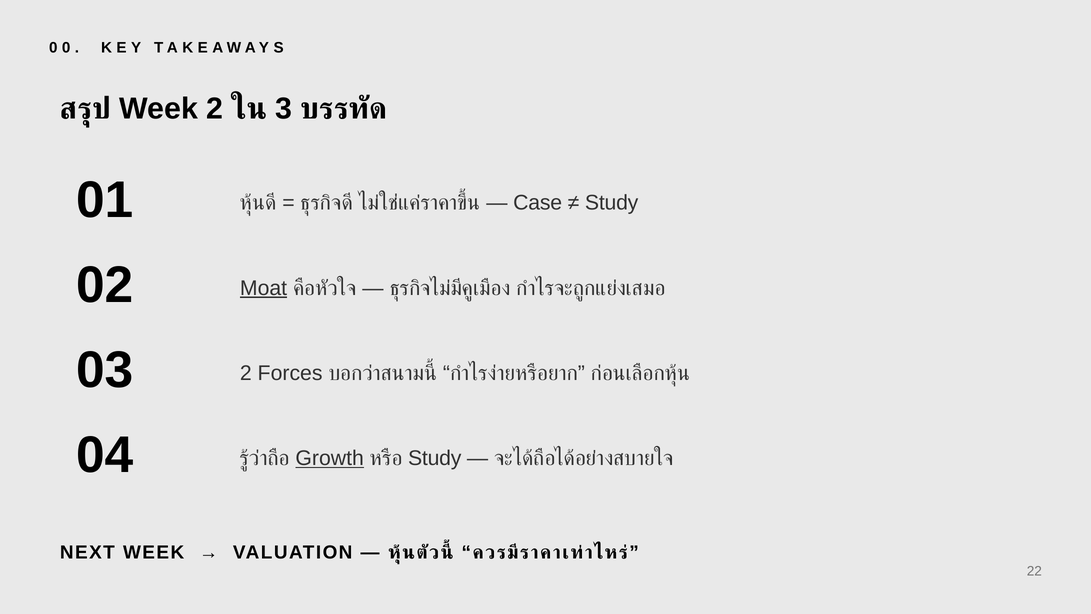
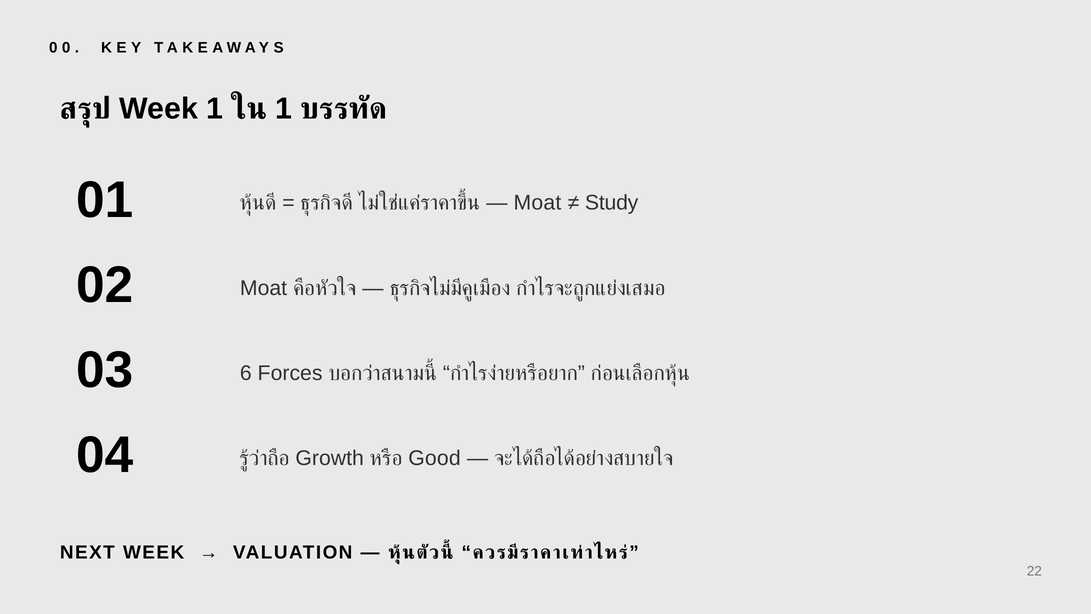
Week 2: 2 -> 1 (215, 108)
3: 3 -> 1 (284, 108)
Case: Case -> Moat (537, 203)
Moat underline: present -> none (264, 288)
03 2: 2 -> 6 (246, 373)
Growth underline: present -> none (330, 458)
Study: Study -> Good (435, 458)
